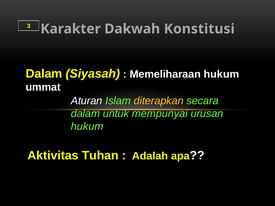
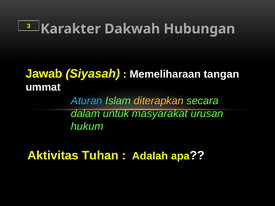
Konstitusi: Konstitusi -> Hubungan (199, 29)
Dalam: Dalam -> Jawab (44, 74)
Memeliharaan hukum: hukum -> tangan (221, 74)
Aturan colour: white -> light blue (87, 101)
mempunyai: mempunyai -> masyarakat (160, 114)
